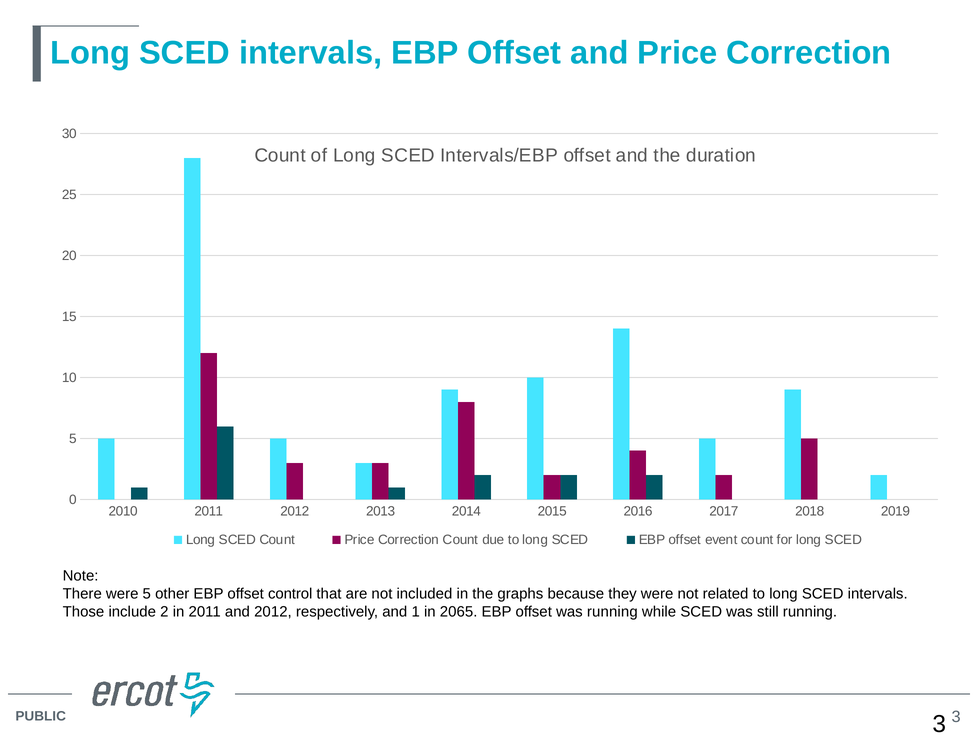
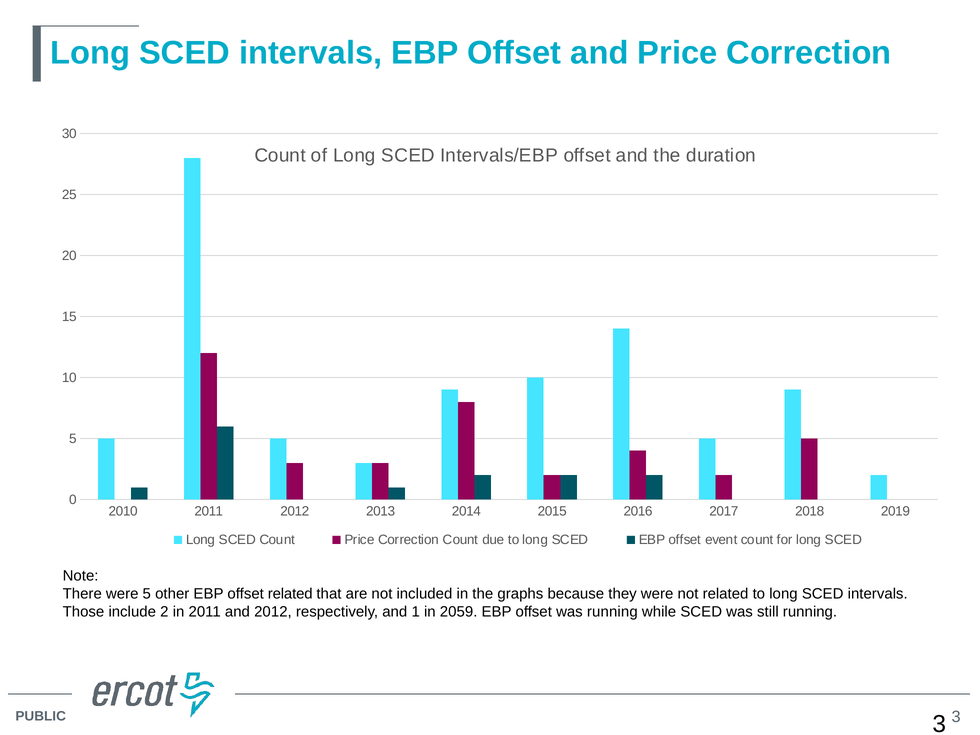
offset control: control -> related (290, 594)
2065: 2065 -> 2059 (459, 612)
